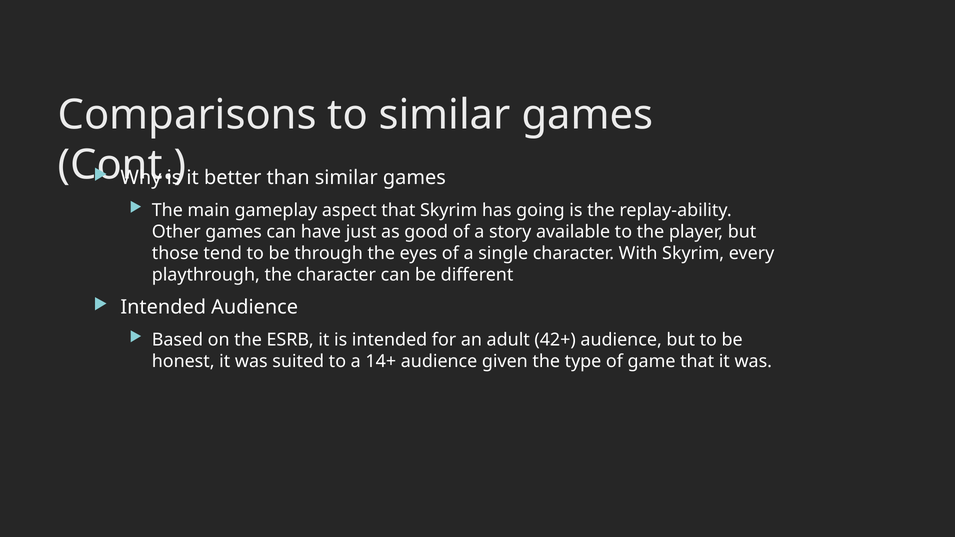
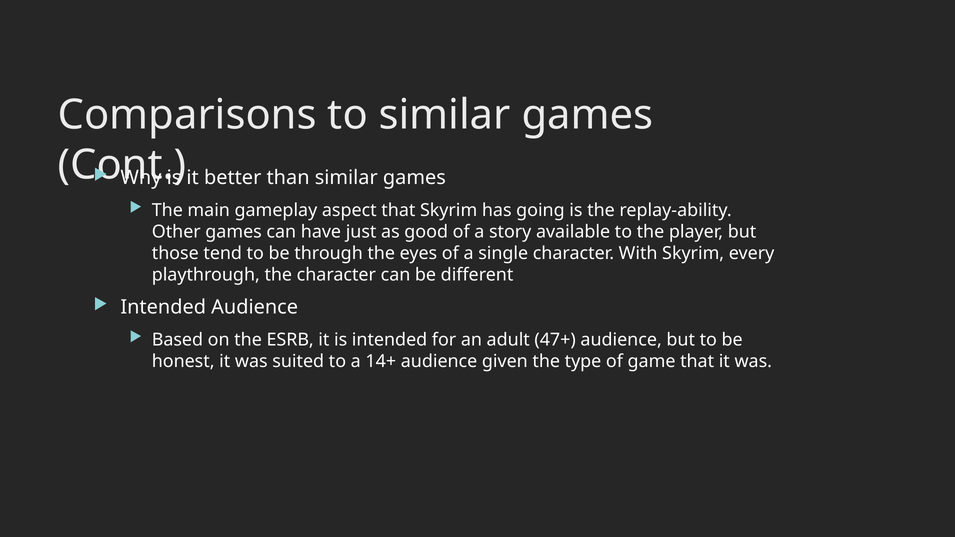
42+: 42+ -> 47+ (555, 340)
